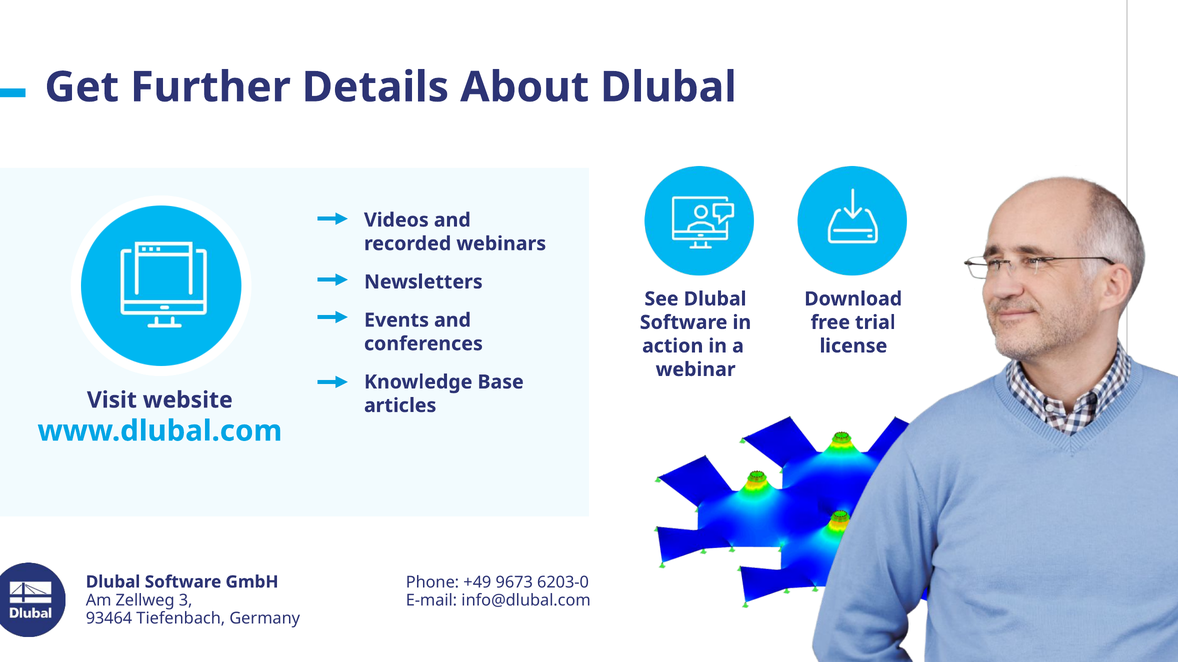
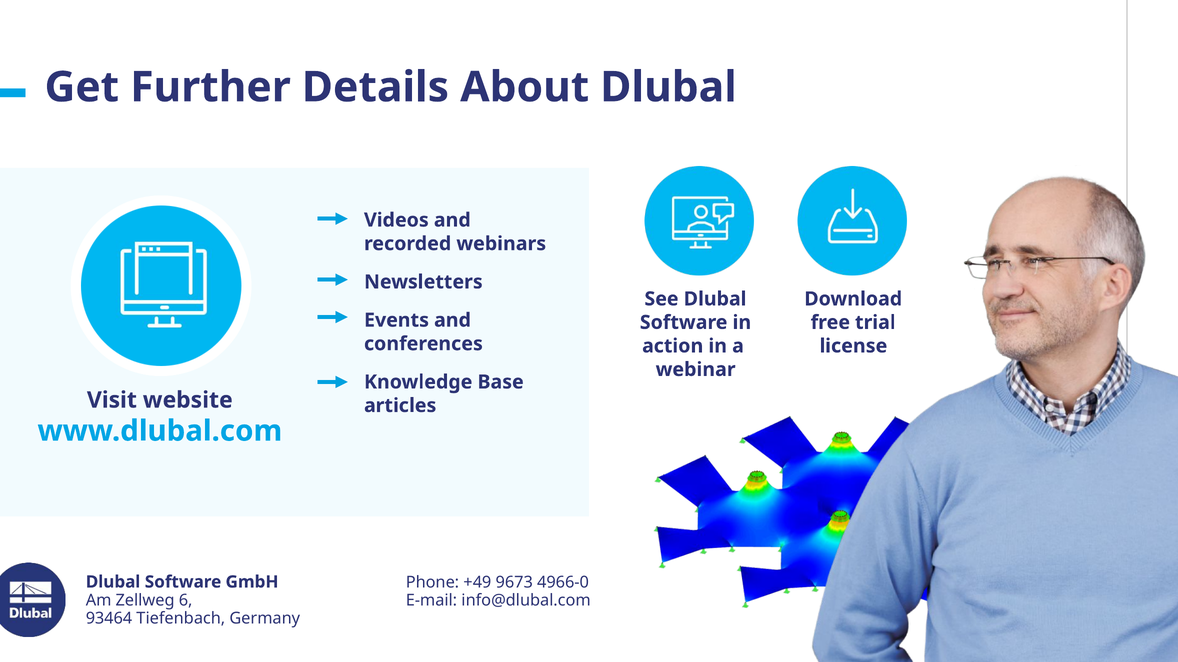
6203-0: 6203-0 -> 4966-0 (563, 583)
3: 3 -> 6 (186, 601)
